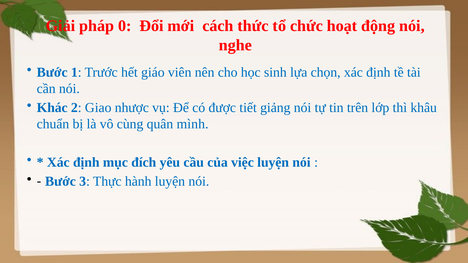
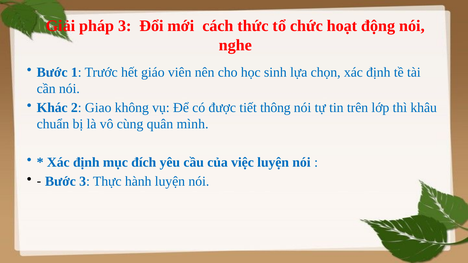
pháp 0: 0 -> 3 (125, 26)
nhược: nhược -> không (132, 108)
giảng: giảng -> thông (275, 108)
